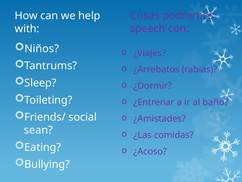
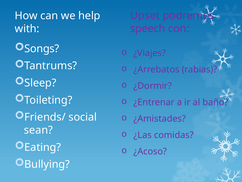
Cosas: Cosas -> Upset (145, 16)
Niños: Niños -> Songs (42, 49)
